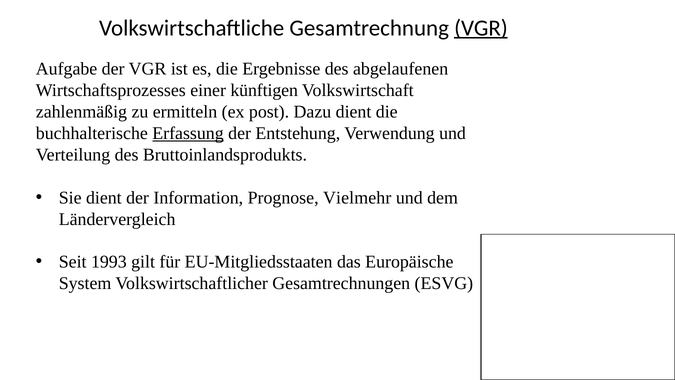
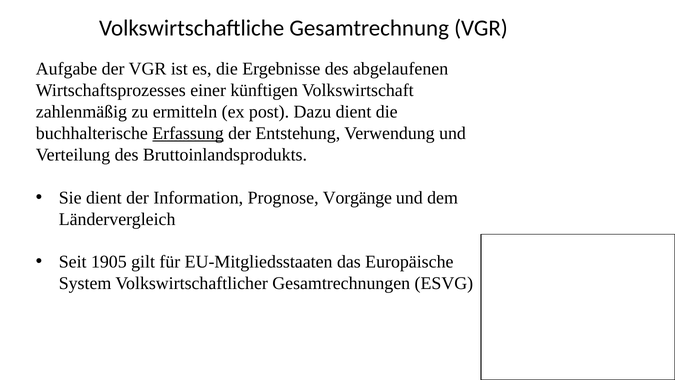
VGR underline: present -> none (481, 28)
Vielmehr: Vielmehr -> Vorgänge (357, 198)
1993: 1993 -> 1905 (109, 262)
